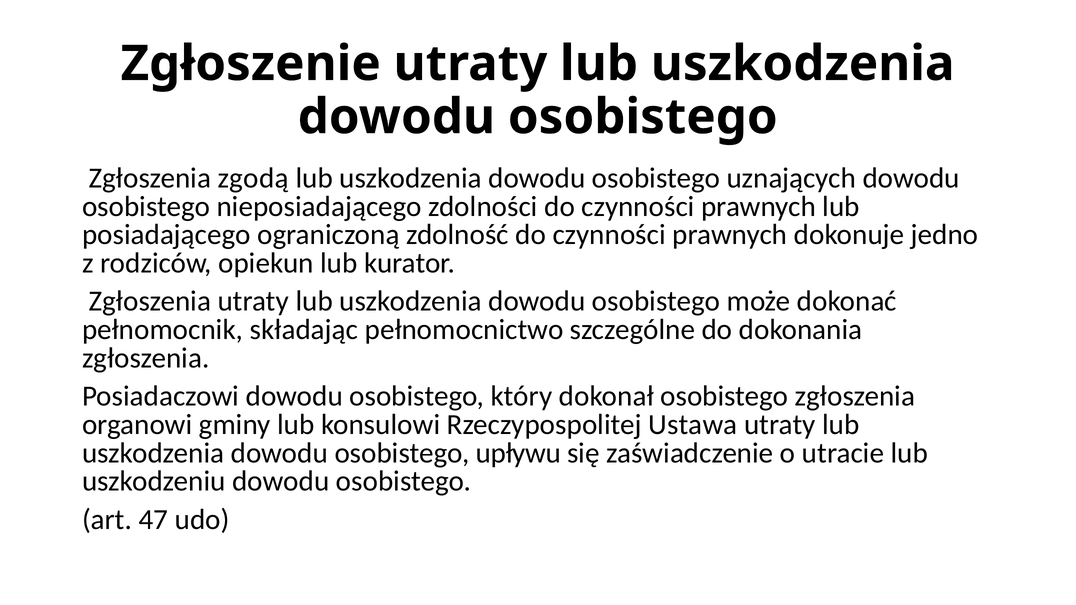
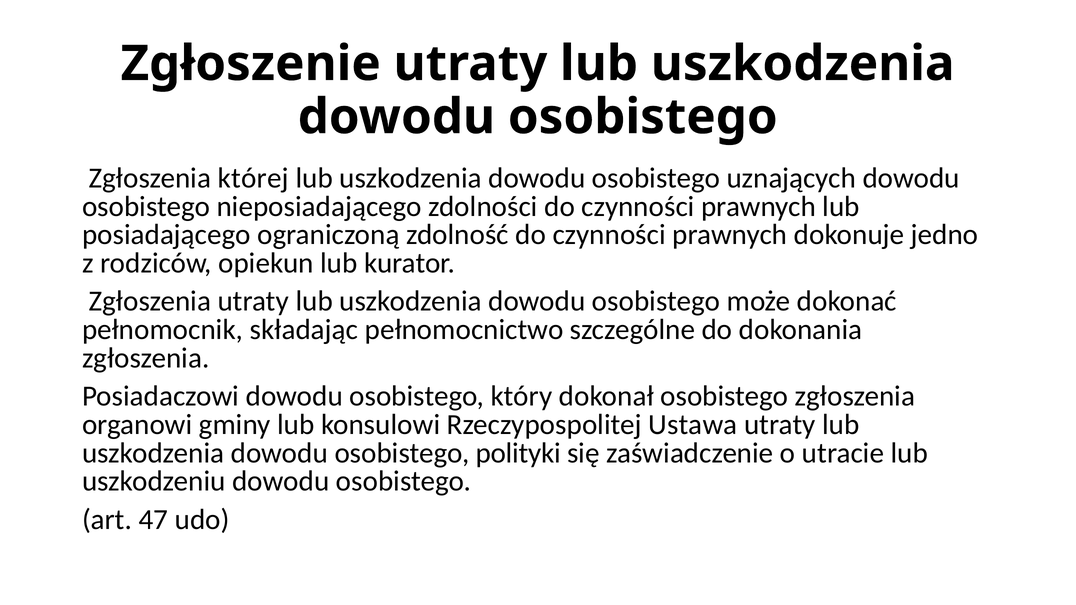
zgodą: zgodą -> której (253, 178)
upływu: upływu -> polityki (518, 453)
